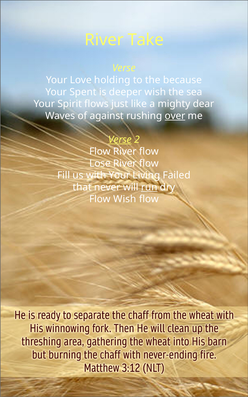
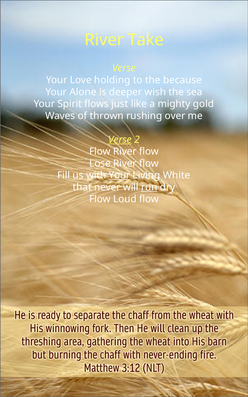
Spent: Spent -> Alone (83, 92)
dear: dear -> gold (203, 104)
against: against -> thrown (107, 116)
over underline: present -> none (175, 116)
Your underline: none -> present (119, 175)
Failed: Failed -> White (177, 175)
Flow Wish: Wish -> Loud (125, 199)
